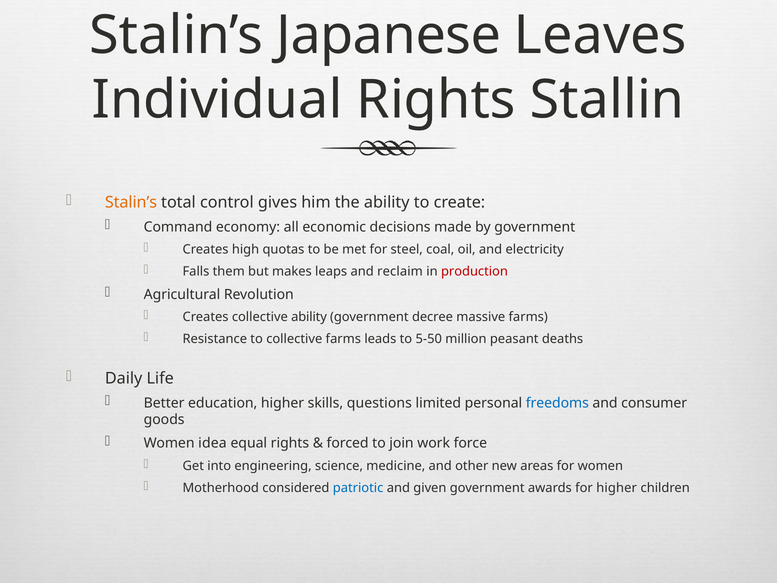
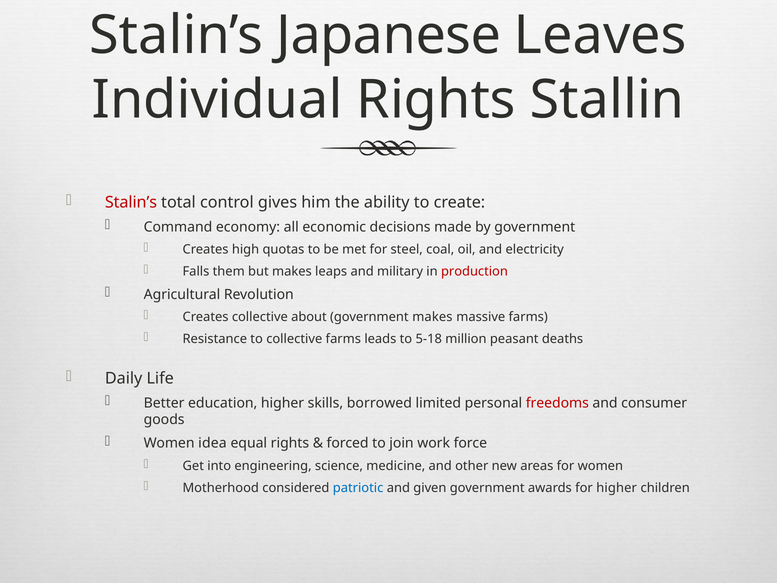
Stalin’s colour: orange -> red (131, 202)
reclaim: reclaim -> military (400, 272)
collective ability: ability -> about (309, 317)
government decree: decree -> makes (432, 317)
5-50: 5-50 -> 5-18 (429, 339)
questions: questions -> borrowed (379, 403)
freedoms colour: blue -> red (557, 403)
